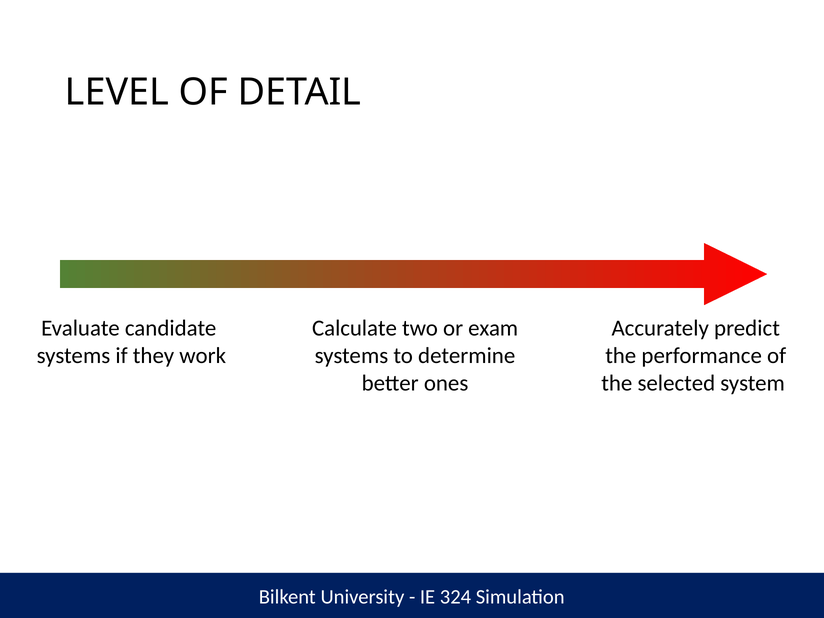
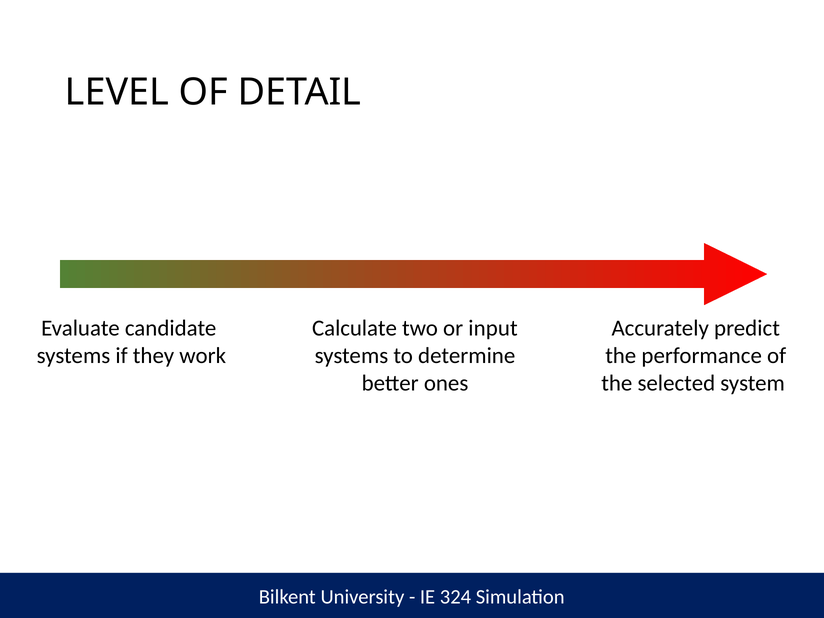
exam: exam -> input (493, 328)
